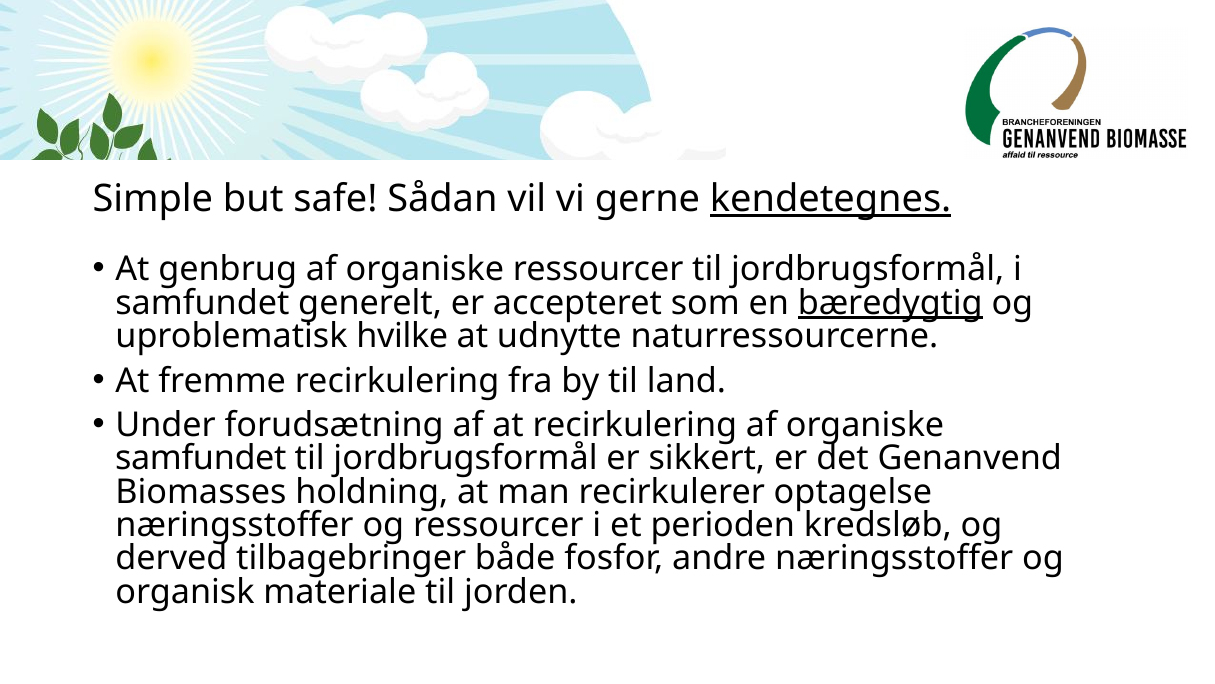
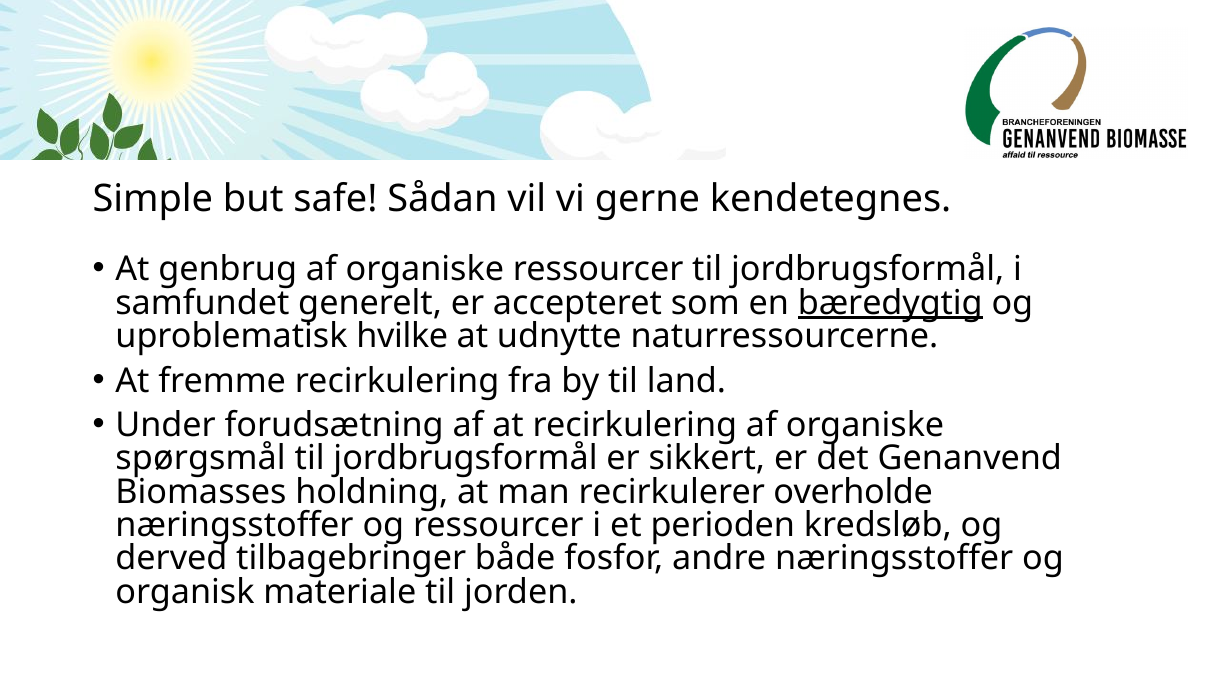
kendetegnes underline: present -> none (831, 199)
samfundet: samfundet -> spørgsmål (201, 458)
optagelse: optagelse -> overholde (853, 492)
